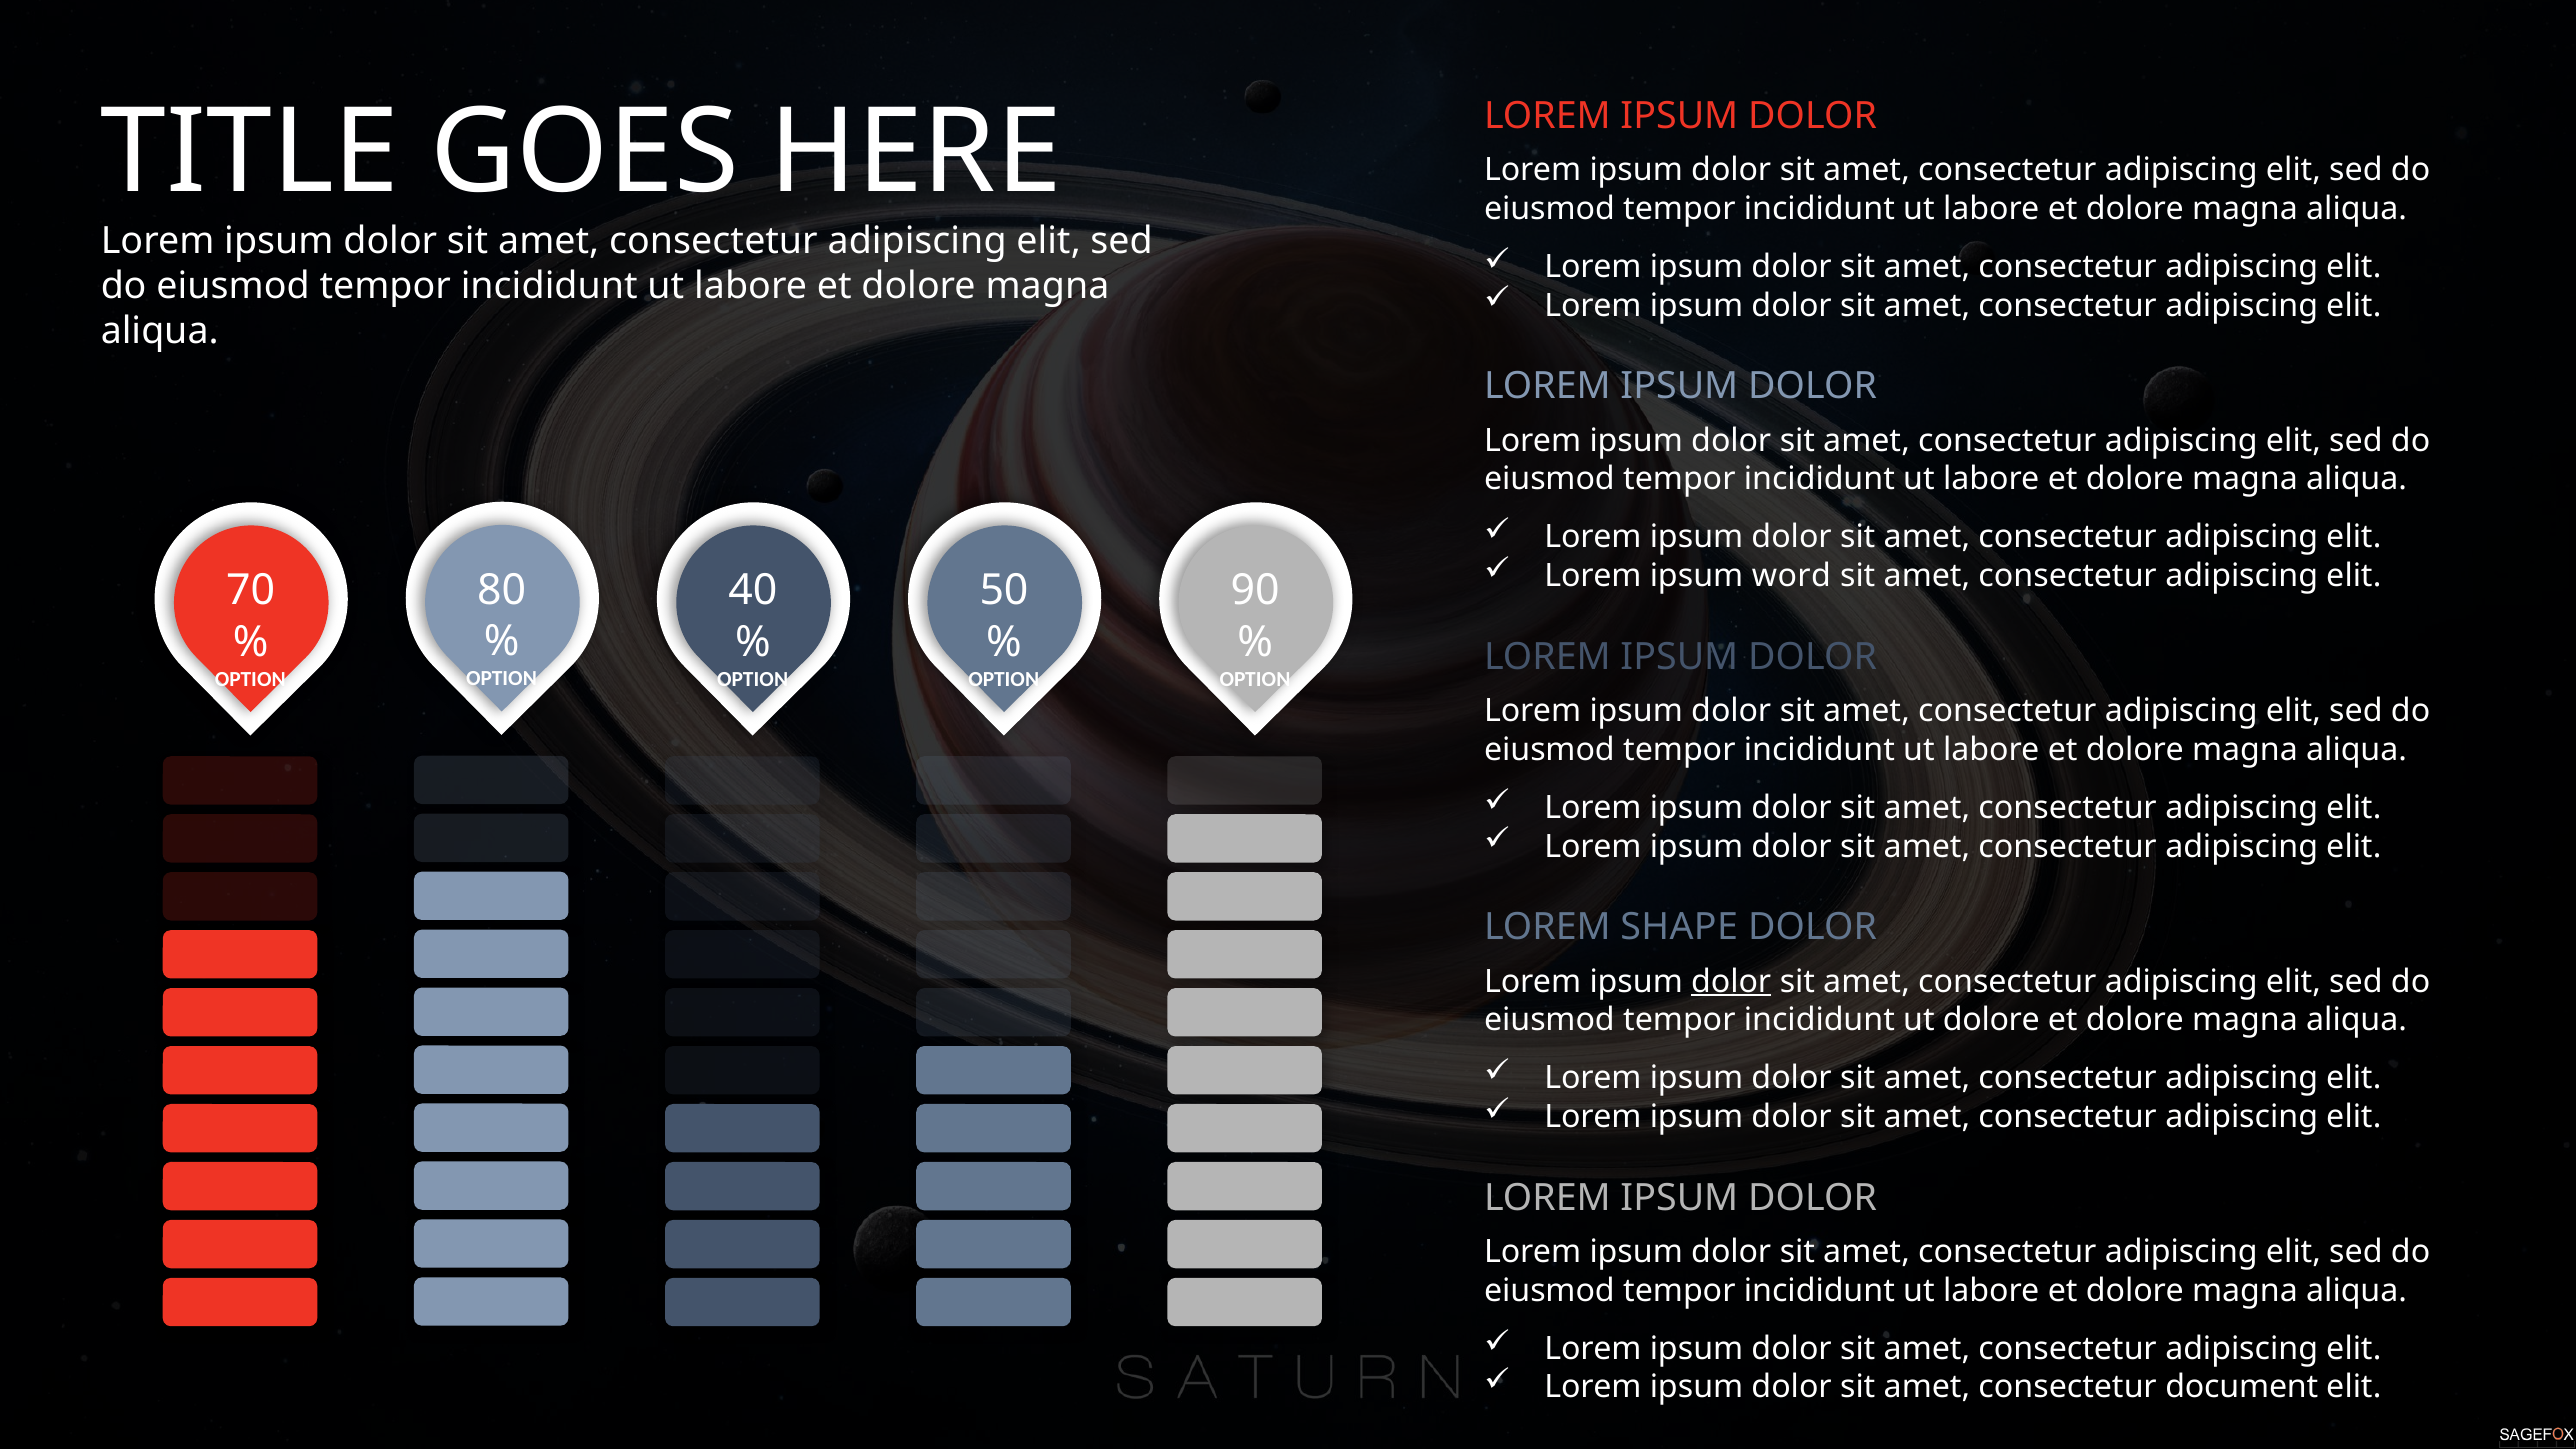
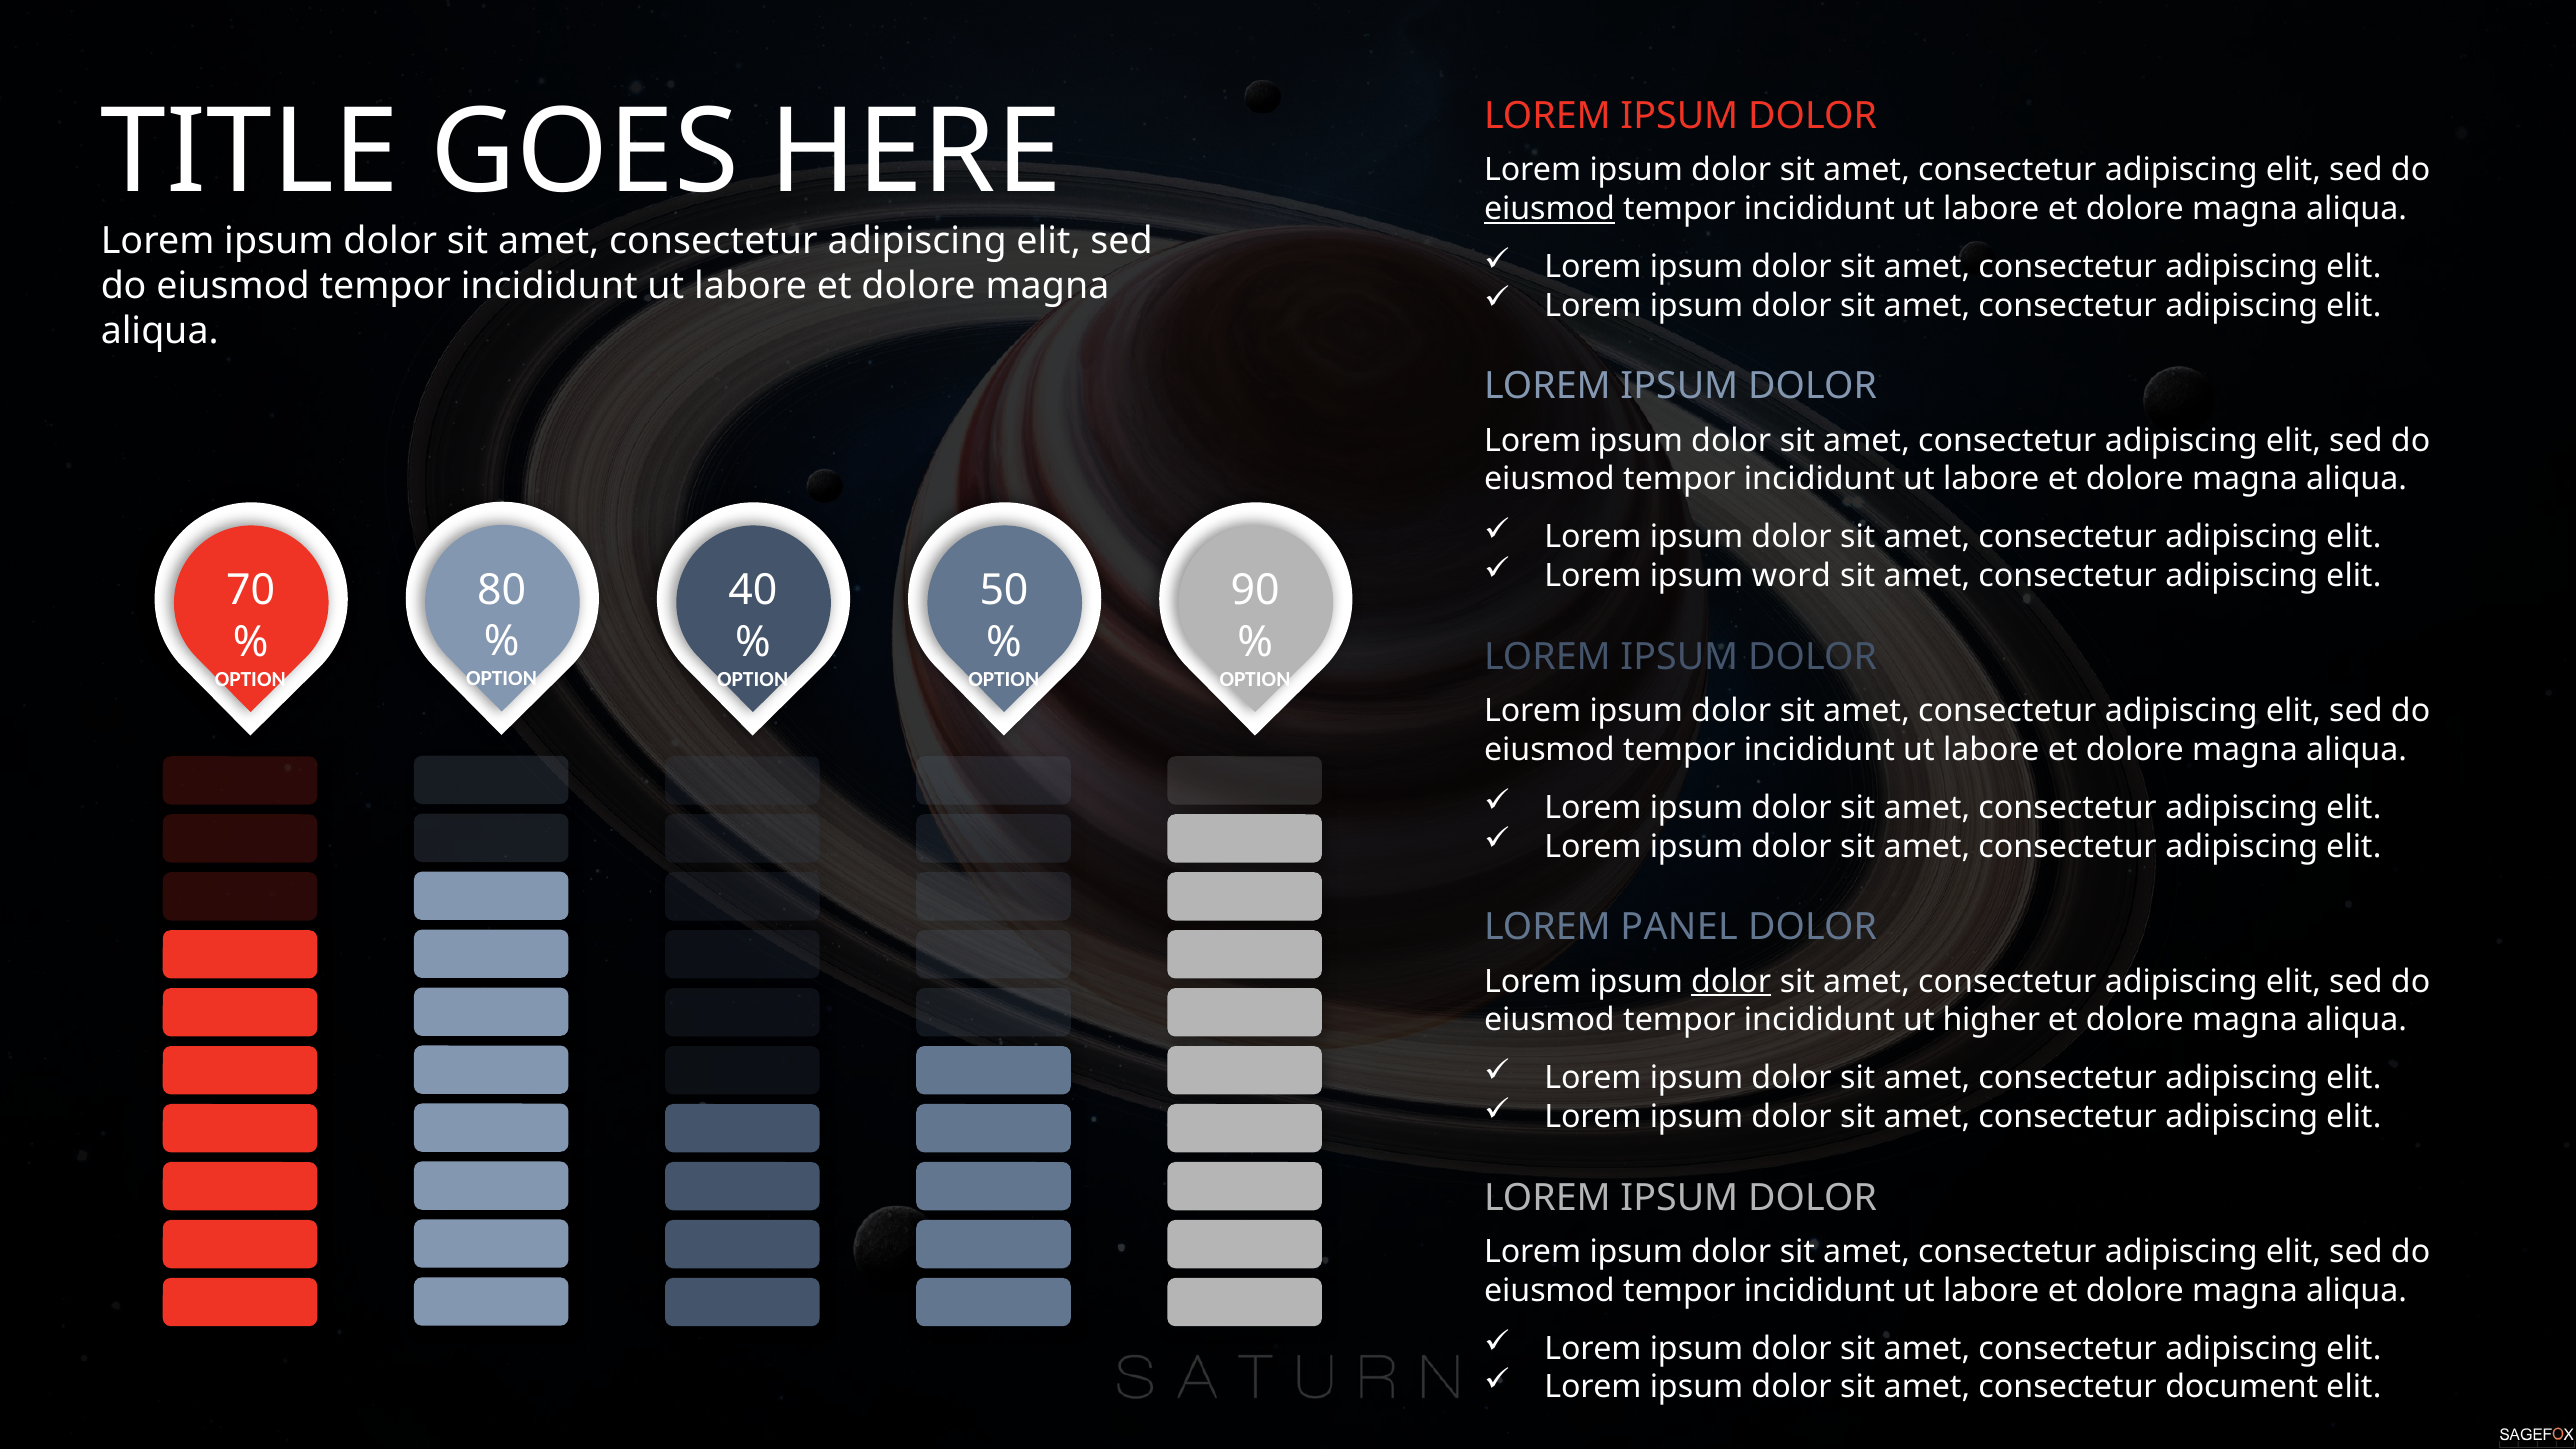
eiusmod underline: none -> present (1549, 209)
SHAPE: SHAPE -> PANEL (1679, 927)
ut dolore: dolore -> higher (1991, 1020)
